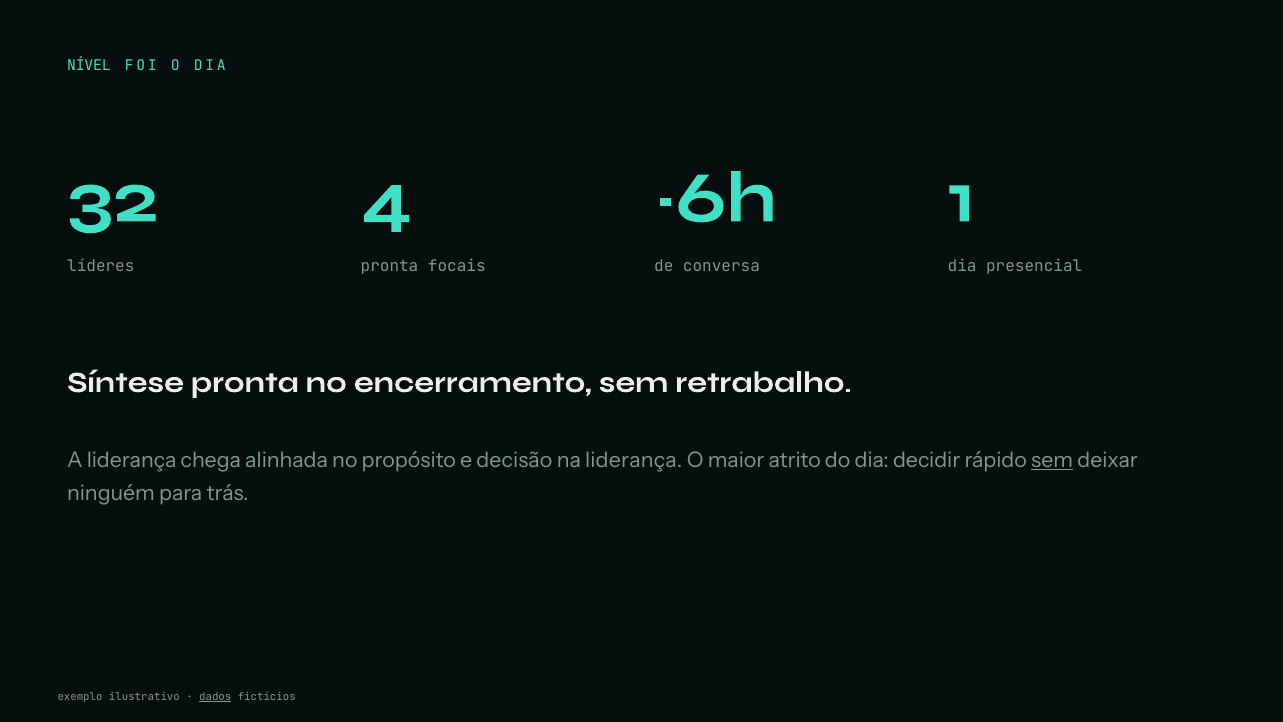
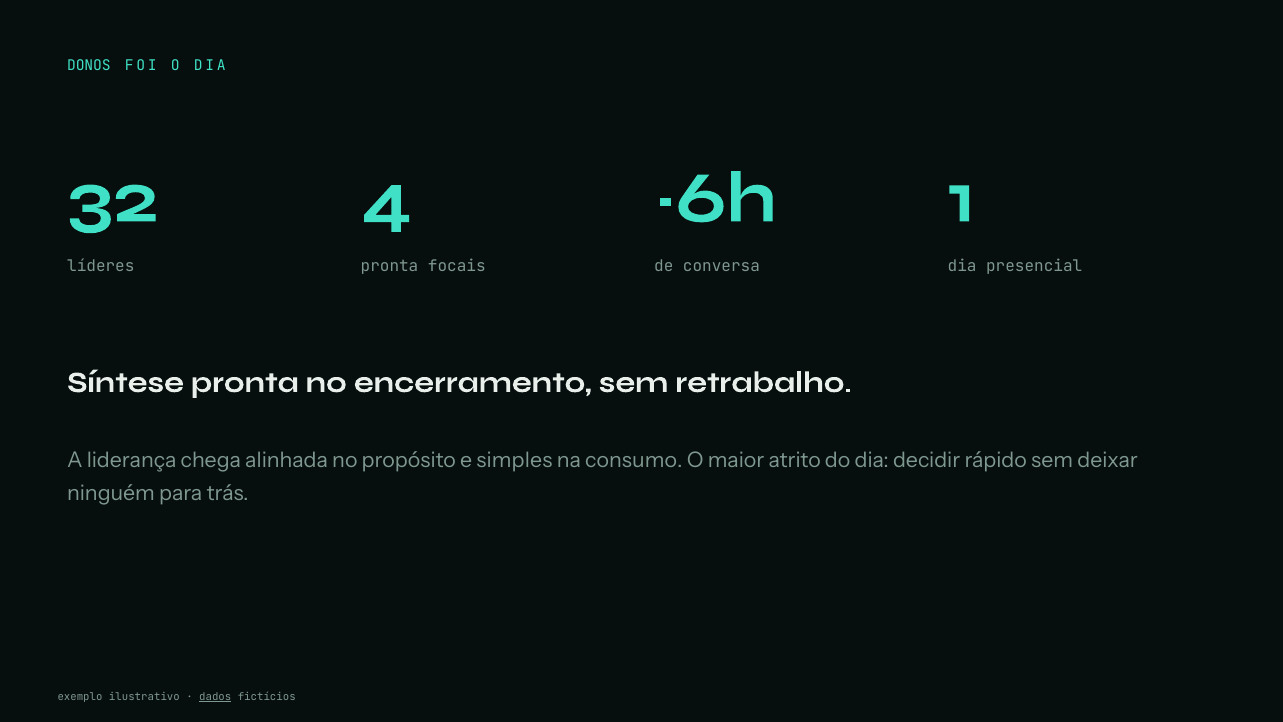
NÍVEL: NÍVEL -> DONOS (89, 66)
decisão: decisão -> simples (514, 460)
na liderança: liderança -> consumo (634, 460)
sem underline: present -> none (1052, 460)
